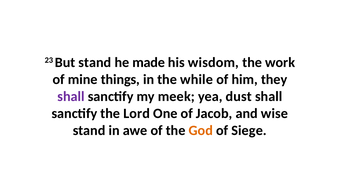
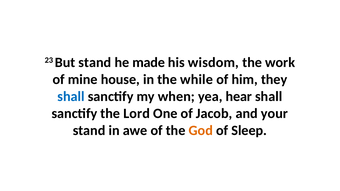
things: things -> house (120, 80)
shall colour: purple -> blue (71, 97)
meek: meek -> when (176, 97)
dust: dust -> hear (239, 97)
wise: wise -> your (274, 114)
Siege: Siege -> Sleep (249, 131)
